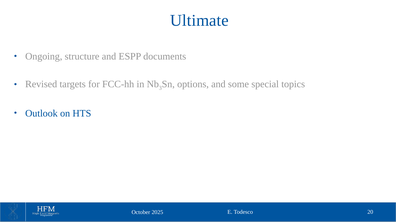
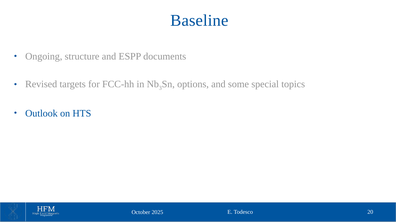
Ultimate: Ultimate -> Baseline (199, 21)
